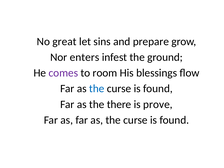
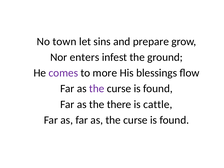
great: great -> town (64, 42)
room: room -> more (105, 73)
the colour: blue -> purple (97, 89)
prove: prove -> cattle (158, 104)
